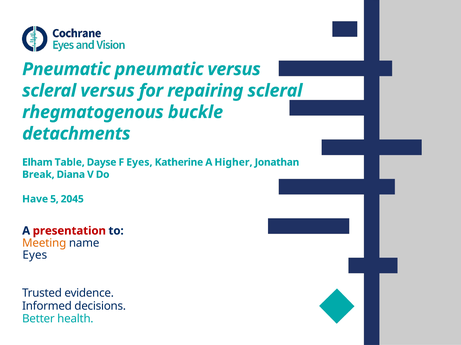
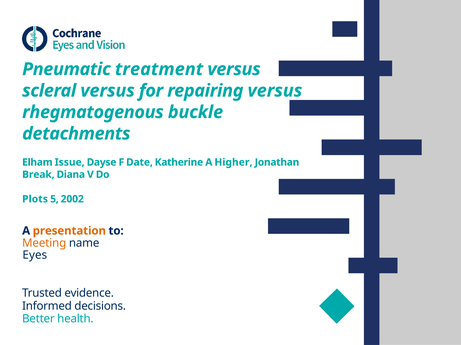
Pneumatic pneumatic: pneumatic -> treatment (159, 69)
repairing scleral: scleral -> versus (275, 91)
Table: Table -> Issue (70, 163)
F Eyes: Eyes -> Date (139, 163)
Have: Have -> Plots (35, 199)
2045: 2045 -> 2002 (72, 199)
presentation colour: red -> orange (69, 231)
